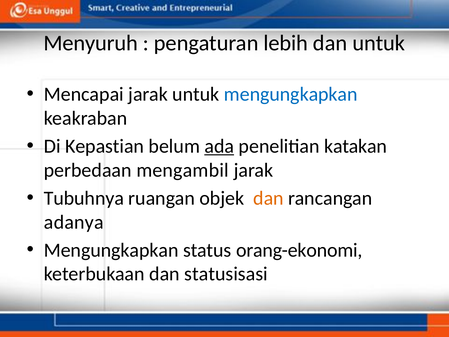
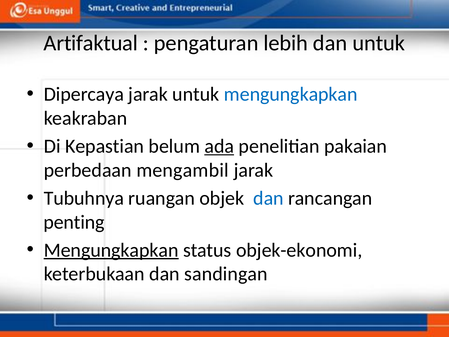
Menyuruh: Menyuruh -> Artifaktual (91, 43)
Mencapai: Mencapai -> Dipercaya (84, 94)
katakan: katakan -> pakaian (356, 146)
dan colour: orange -> blue (268, 198)
adanya: adanya -> penting (74, 222)
Mengungkapkan underline: none -> present (111, 250)
orang-ekonomi: orang-ekonomi -> objek-ekonomi (299, 250)
statusisasi: statusisasi -> sandingan (226, 274)
